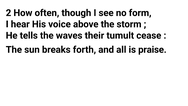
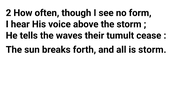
is praise: praise -> storm (152, 50)
